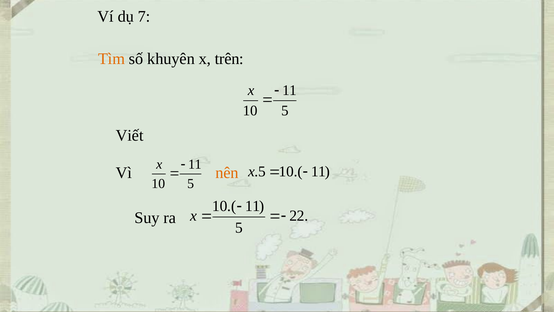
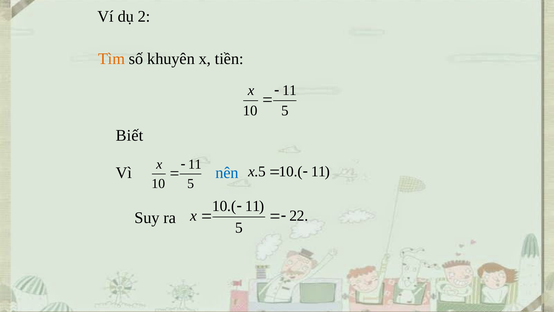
7: 7 -> 2 (144, 16)
trên: trên -> tiền (229, 59)
Viết: Viết -> Biết (130, 135)
nên colour: orange -> blue (227, 173)
